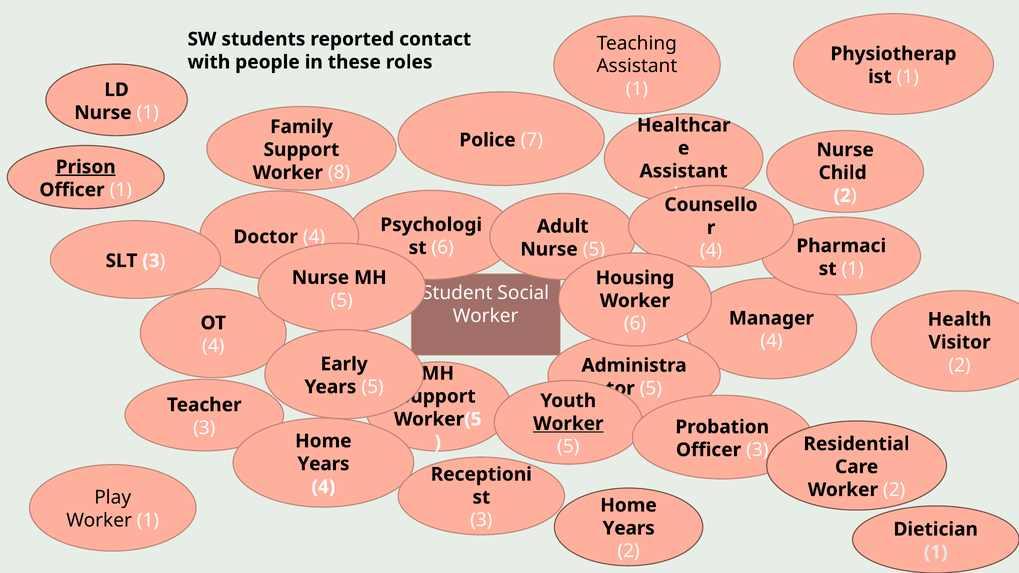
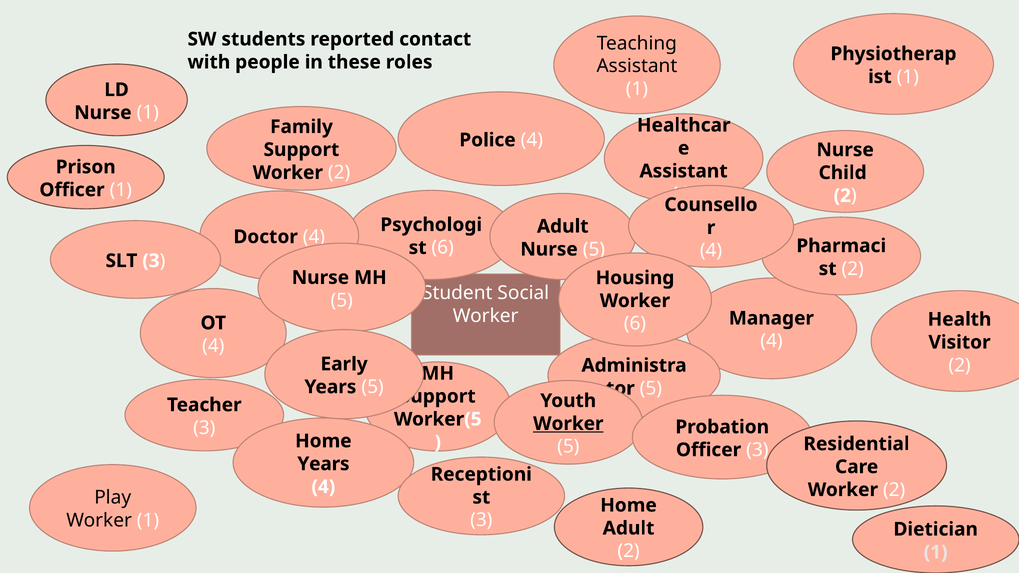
Police 7: 7 -> 4 (532, 140)
Prison underline: present -> none (86, 167)
8: 8 -> 2 (339, 173)
1: 1 -> 2 (853, 269)
Years: Years -> Adult (629, 528)
